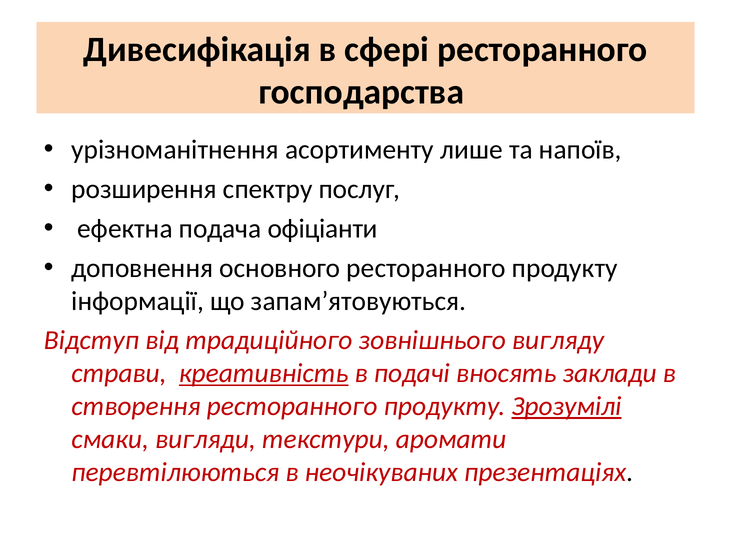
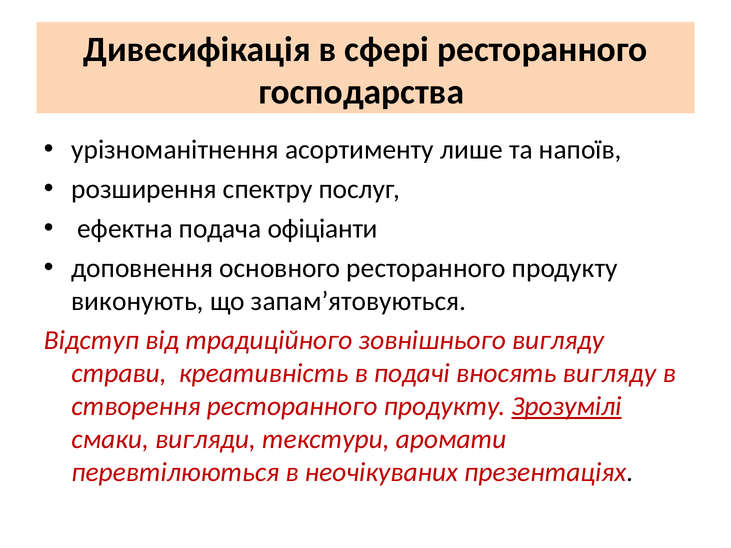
інформації: інформації -> виконують (138, 301)
креативність underline: present -> none (264, 374)
вносять заклади: заклади -> вигляду (609, 374)
